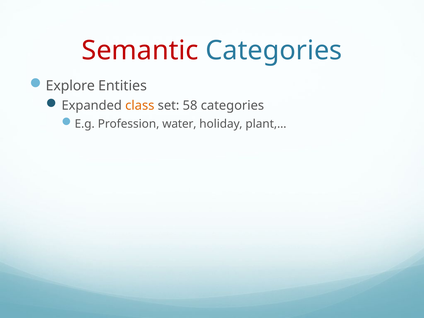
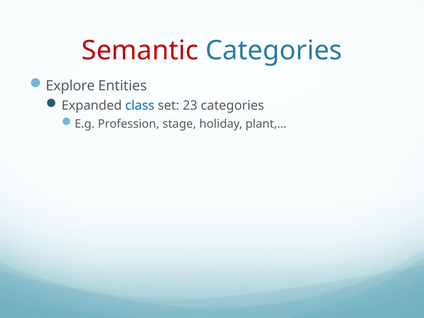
class colour: orange -> blue (140, 105)
58: 58 -> 23 (190, 105)
water: water -> stage (179, 124)
